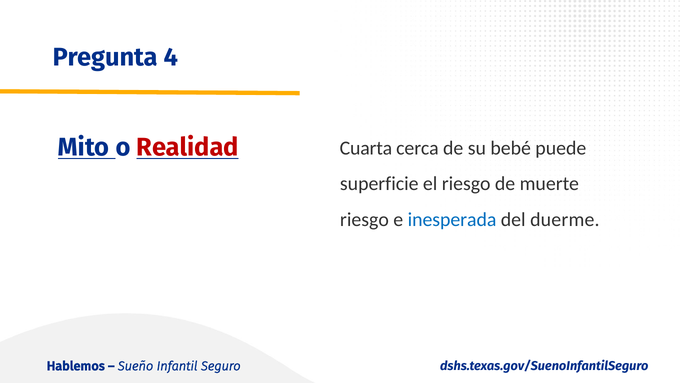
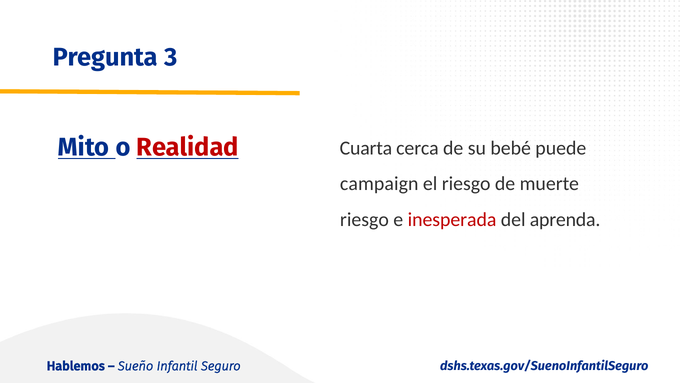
4: 4 -> 3 (171, 57)
superficie: superficie -> campaign (379, 184)
inesperada colour: blue -> red (452, 219)
duerme: duerme -> aprenda (565, 219)
